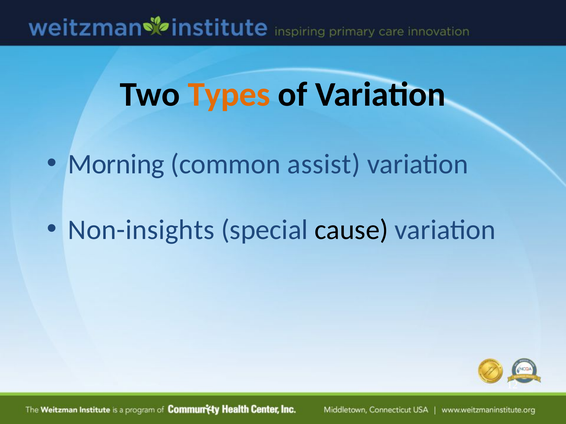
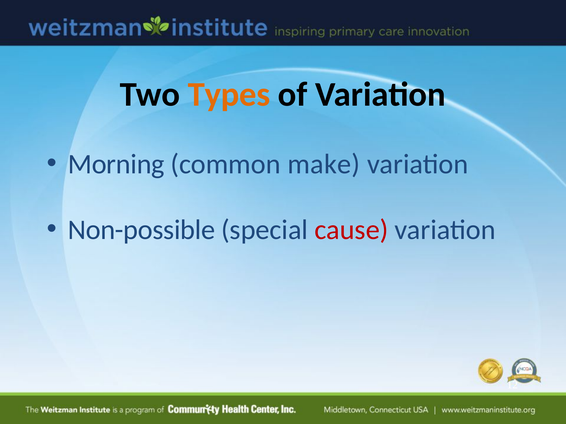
assist: assist -> make (324, 164)
Non-insights: Non-insights -> Non-possible (141, 230)
cause colour: black -> red (351, 230)
